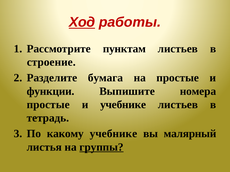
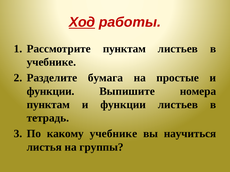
строение: строение -> учебнике (51, 62)
простые: простые -> пунктам (48, 105)
учебнике: учебнике -> функции (123, 105)
малярный: малярный -> научиться (190, 134)
группы underline: present -> none (101, 147)
